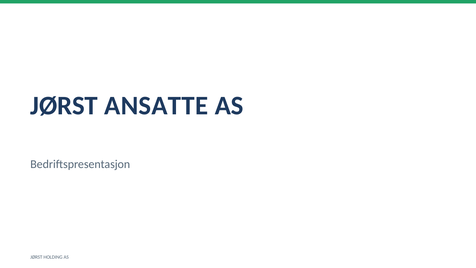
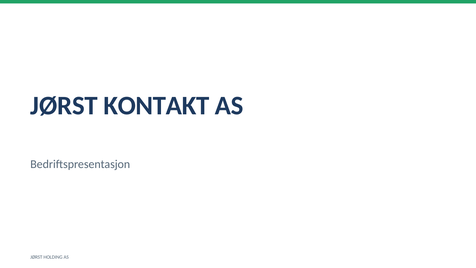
ANSATTE: ANSATTE -> KONTAKT (156, 106)
